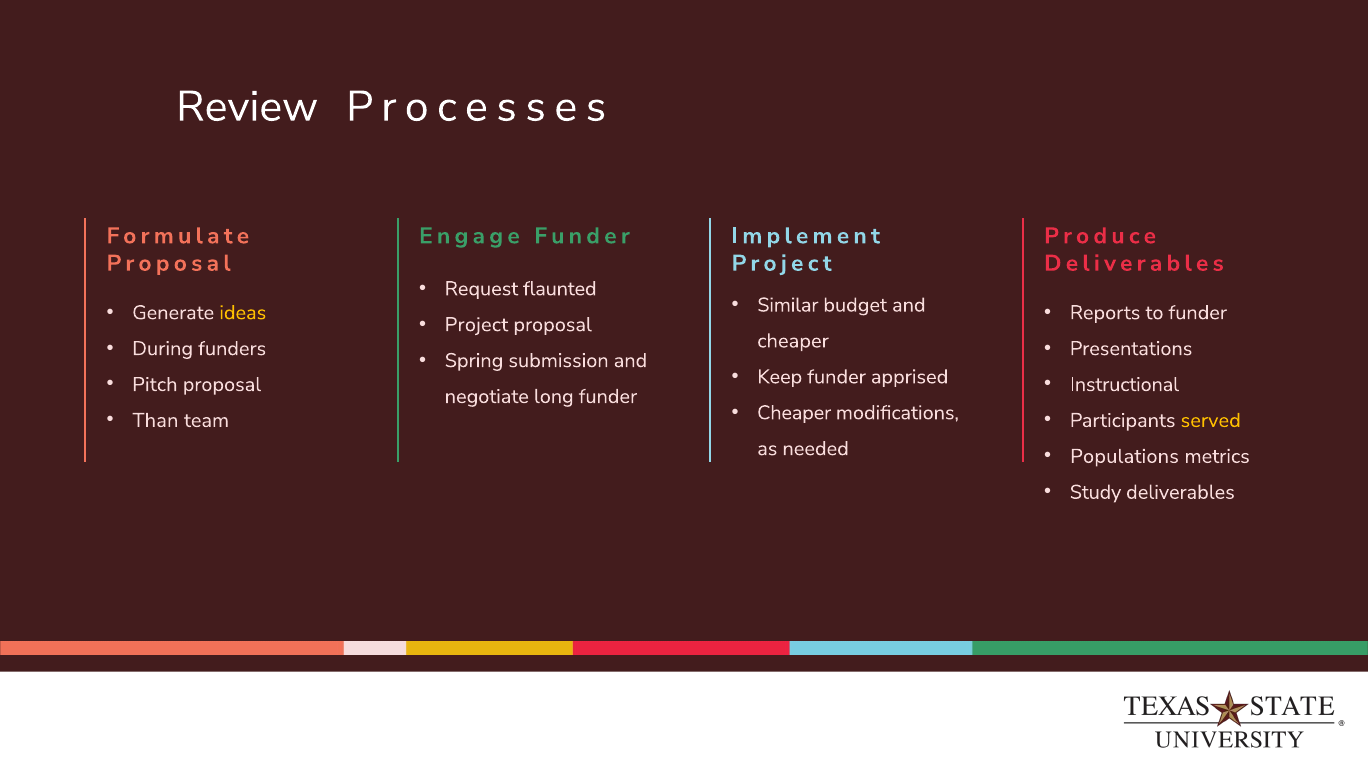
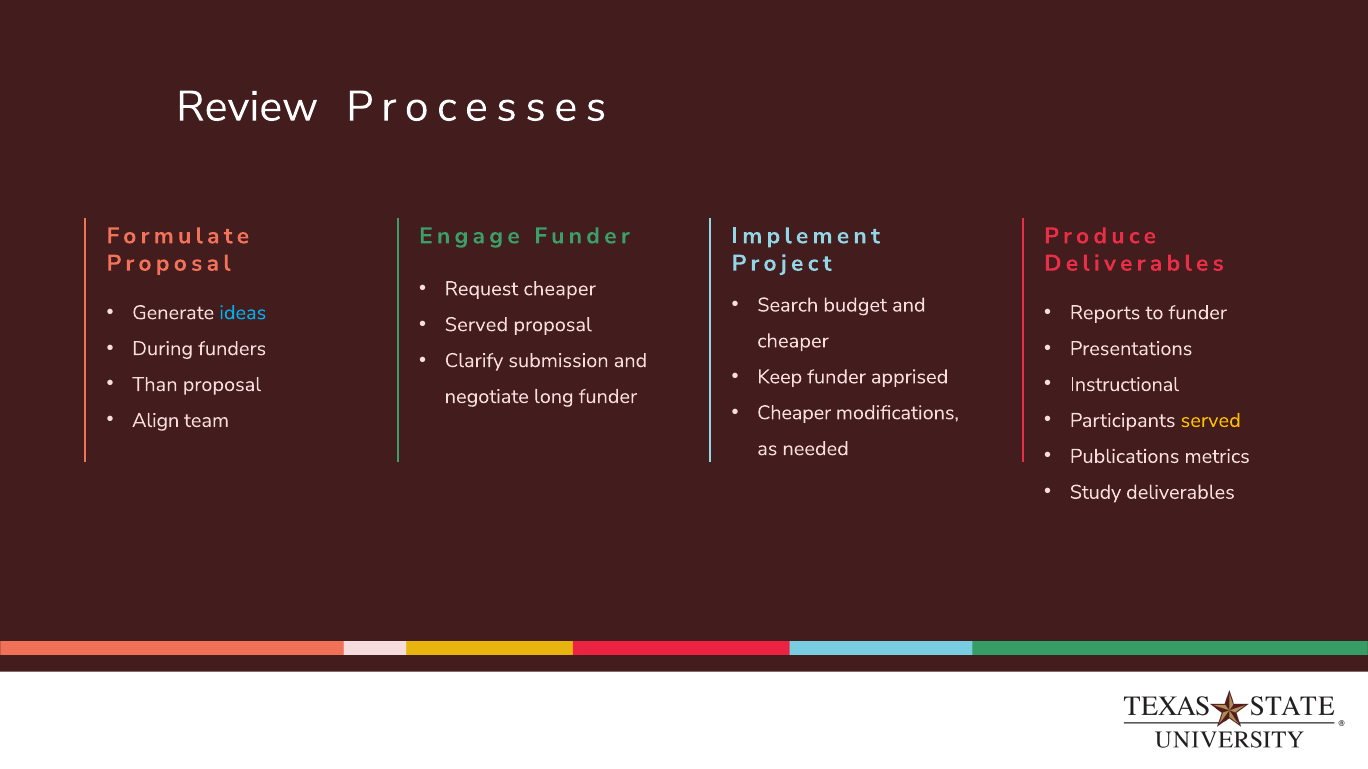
Request flaunted: flaunted -> cheaper (560, 289)
Similar: Similar -> Search (788, 305)
ideas colour: yellow -> light blue (243, 313)
Project: Project -> Served (476, 325)
Spring: Spring -> Clarify (474, 361)
Pitch: Pitch -> Than (155, 385)
Than: Than -> Align (156, 421)
Populations: Populations -> Publications (1125, 457)
